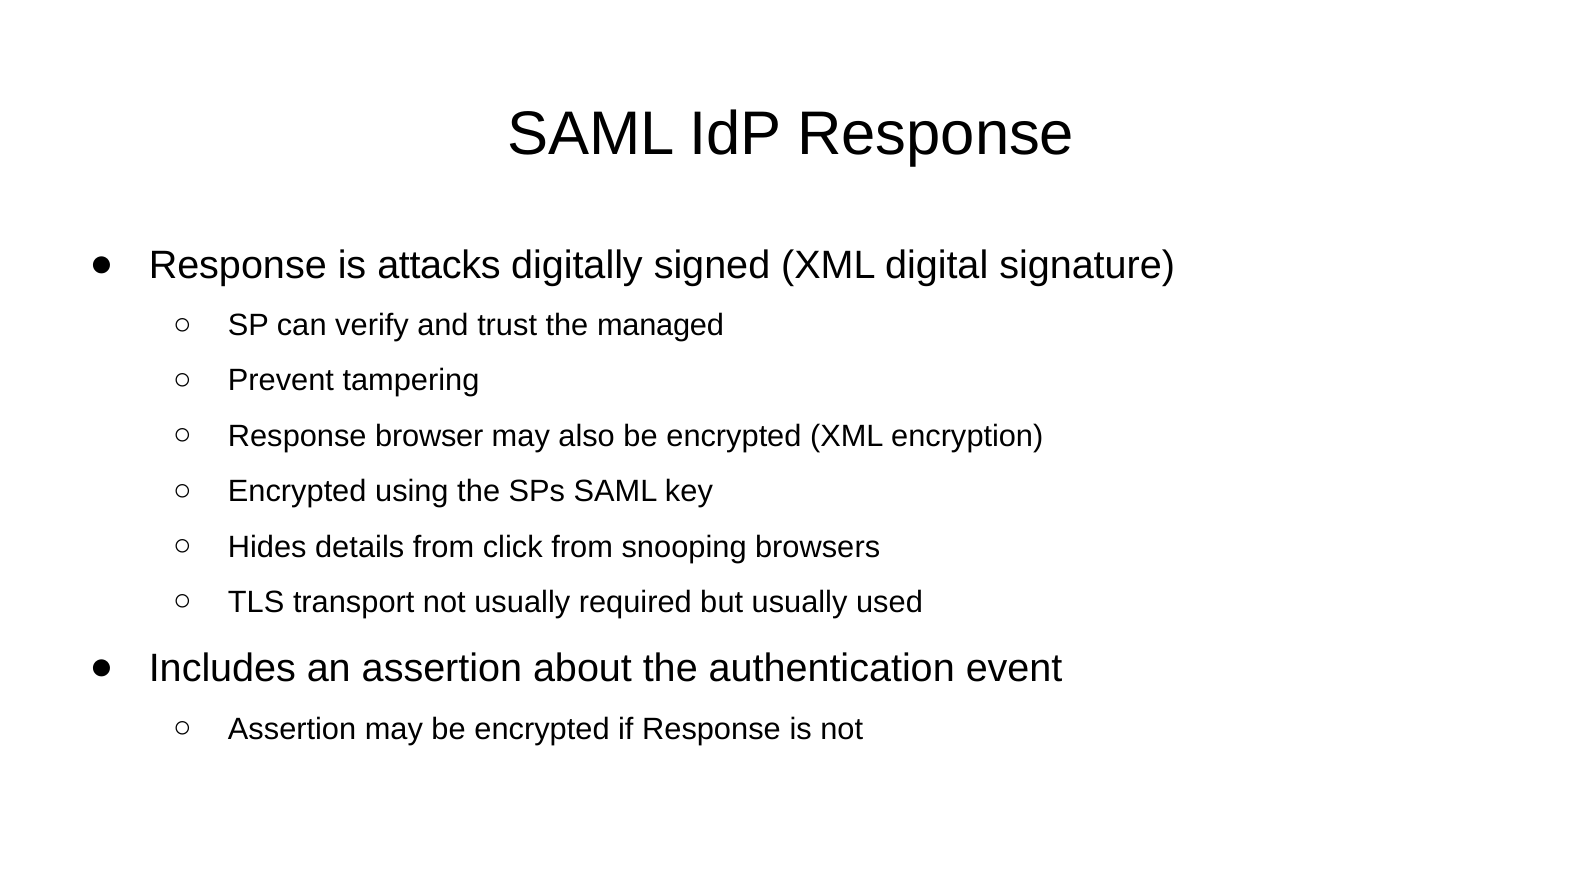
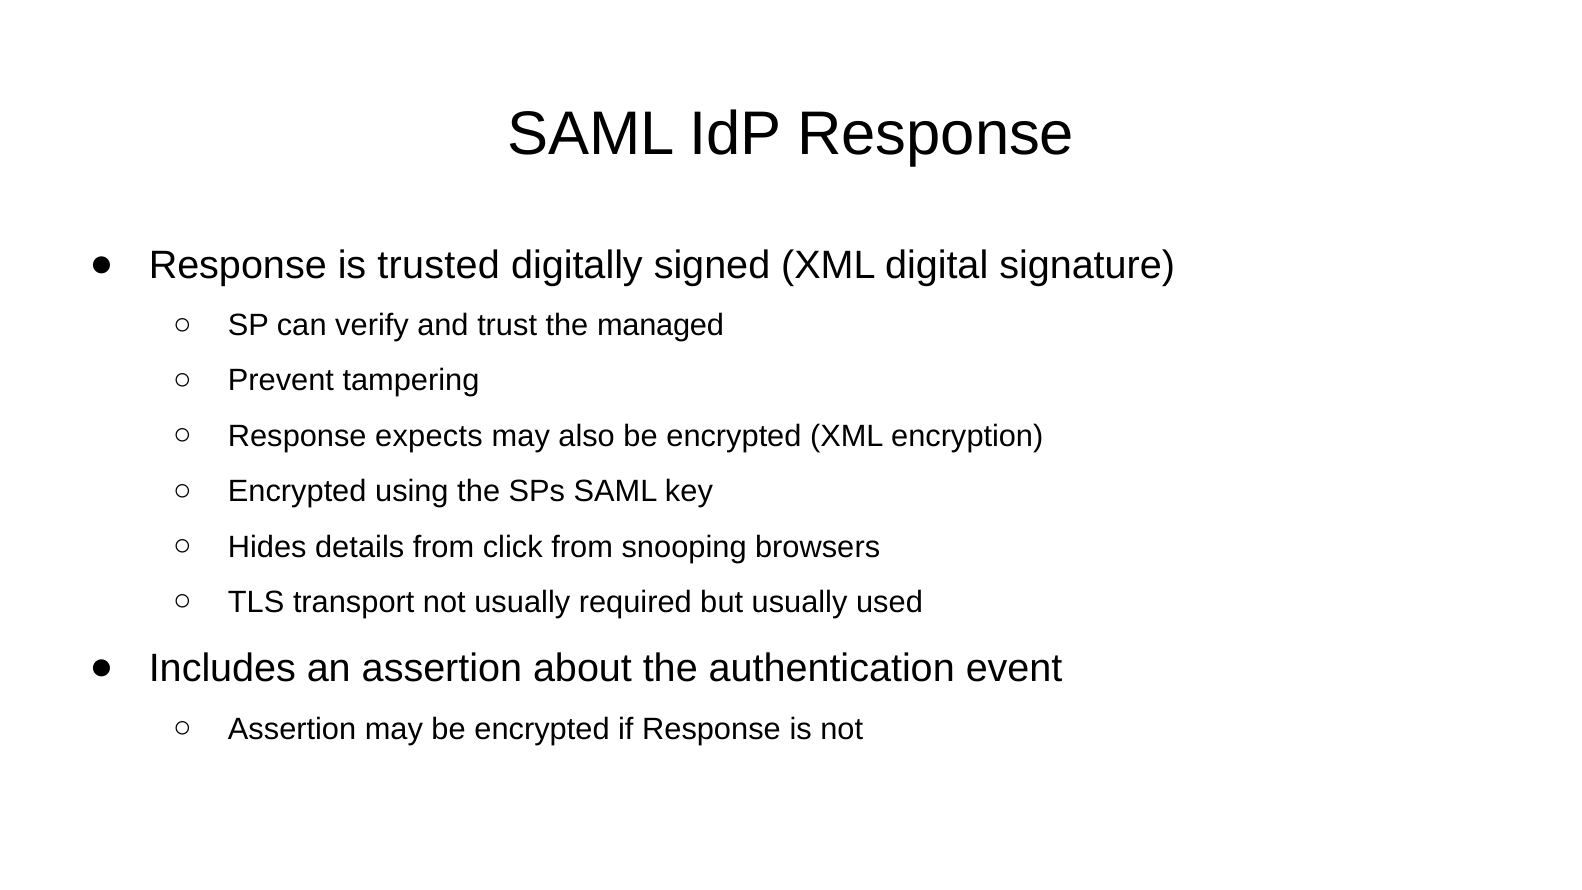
attacks: attacks -> trusted (439, 265)
browser: browser -> expects (429, 436)
